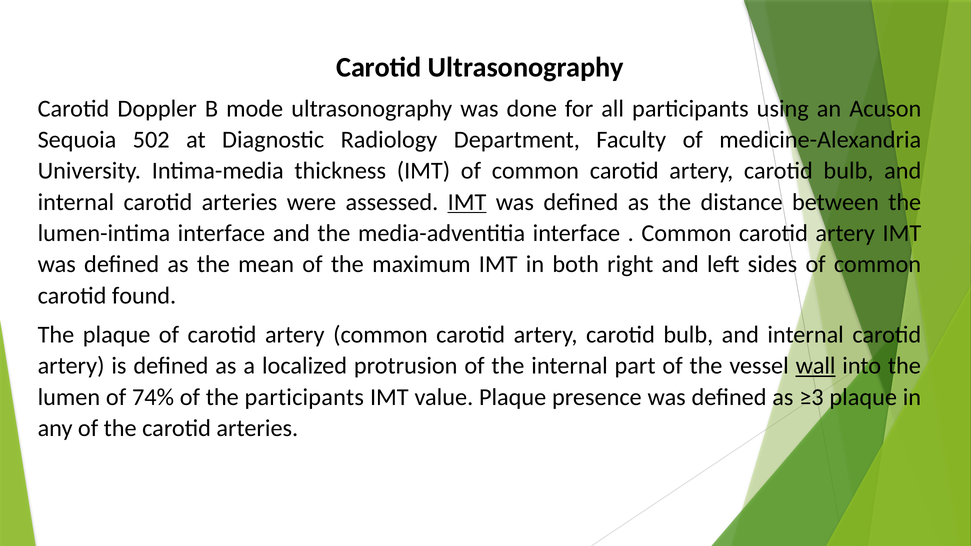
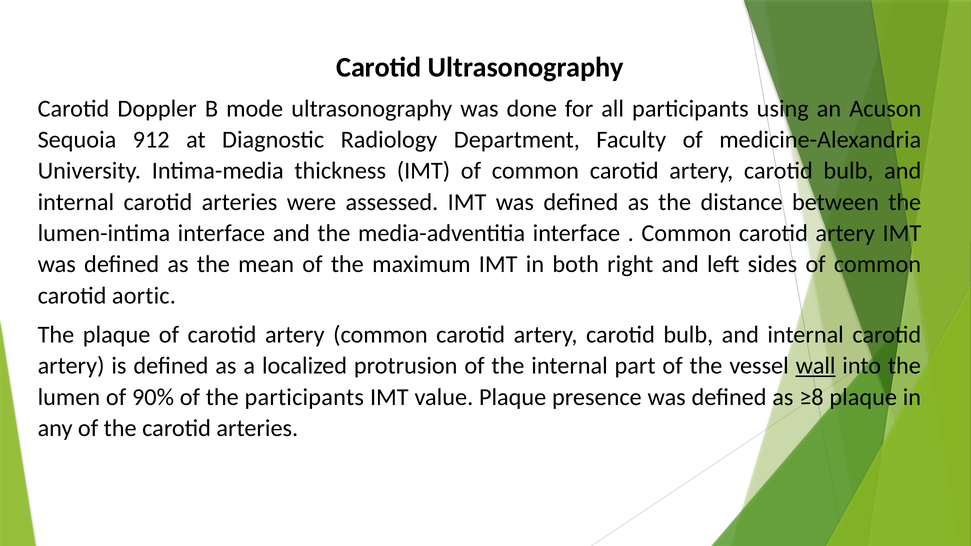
502: 502 -> 912 (151, 140)
IMT underline: present -> none (467, 202)
found: found -> aortic (144, 296)
74%: 74% -> 90% (153, 397)
≥3: ≥3 -> ≥8 (811, 397)
